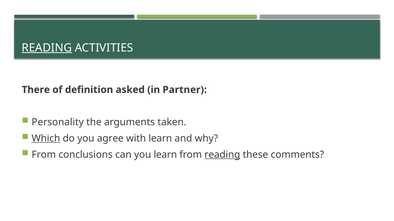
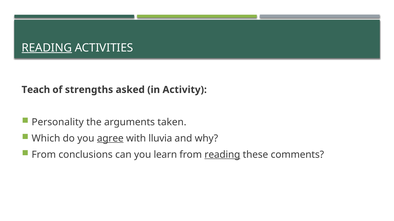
There: There -> Teach (36, 90)
definition: definition -> strengths (89, 90)
Partner: Partner -> Activity (185, 90)
Which underline: present -> none (46, 139)
agree underline: none -> present (110, 139)
with learn: learn -> lluvia (160, 139)
